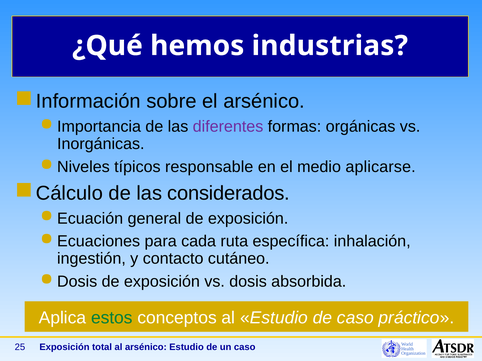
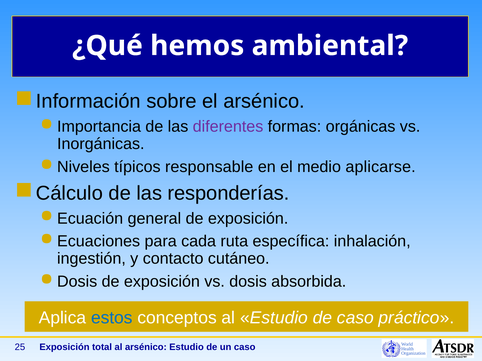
industrias: industrias -> ambiental (330, 46)
considerados: considerados -> responderías (228, 193)
estos colour: green -> blue (112, 318)
